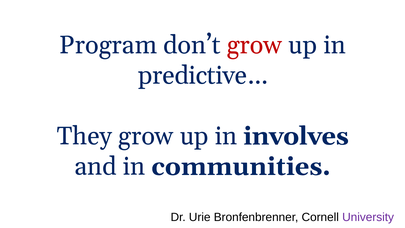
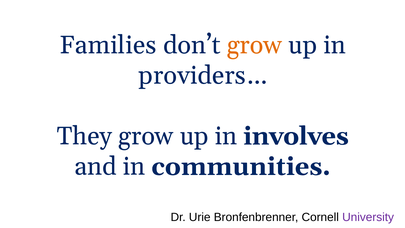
Program: Program -> Families (108, 45)
grow colour: red -> orange (254, 45)
predictive…: predictive… -> providers… (203, 75)
